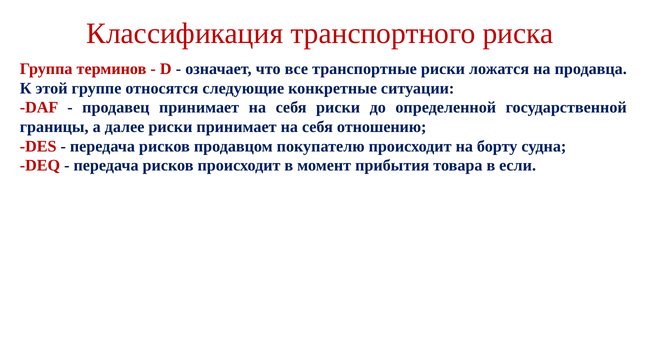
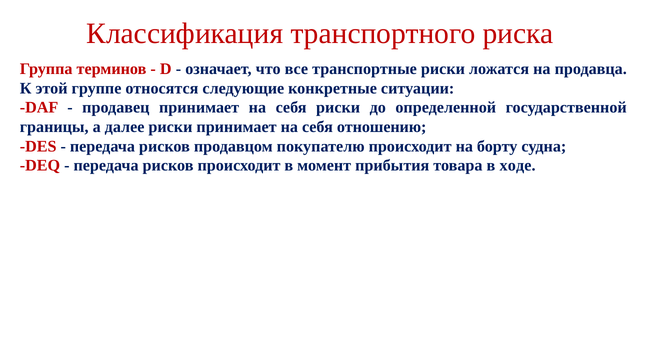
если: если -> ходе (518, 166)
